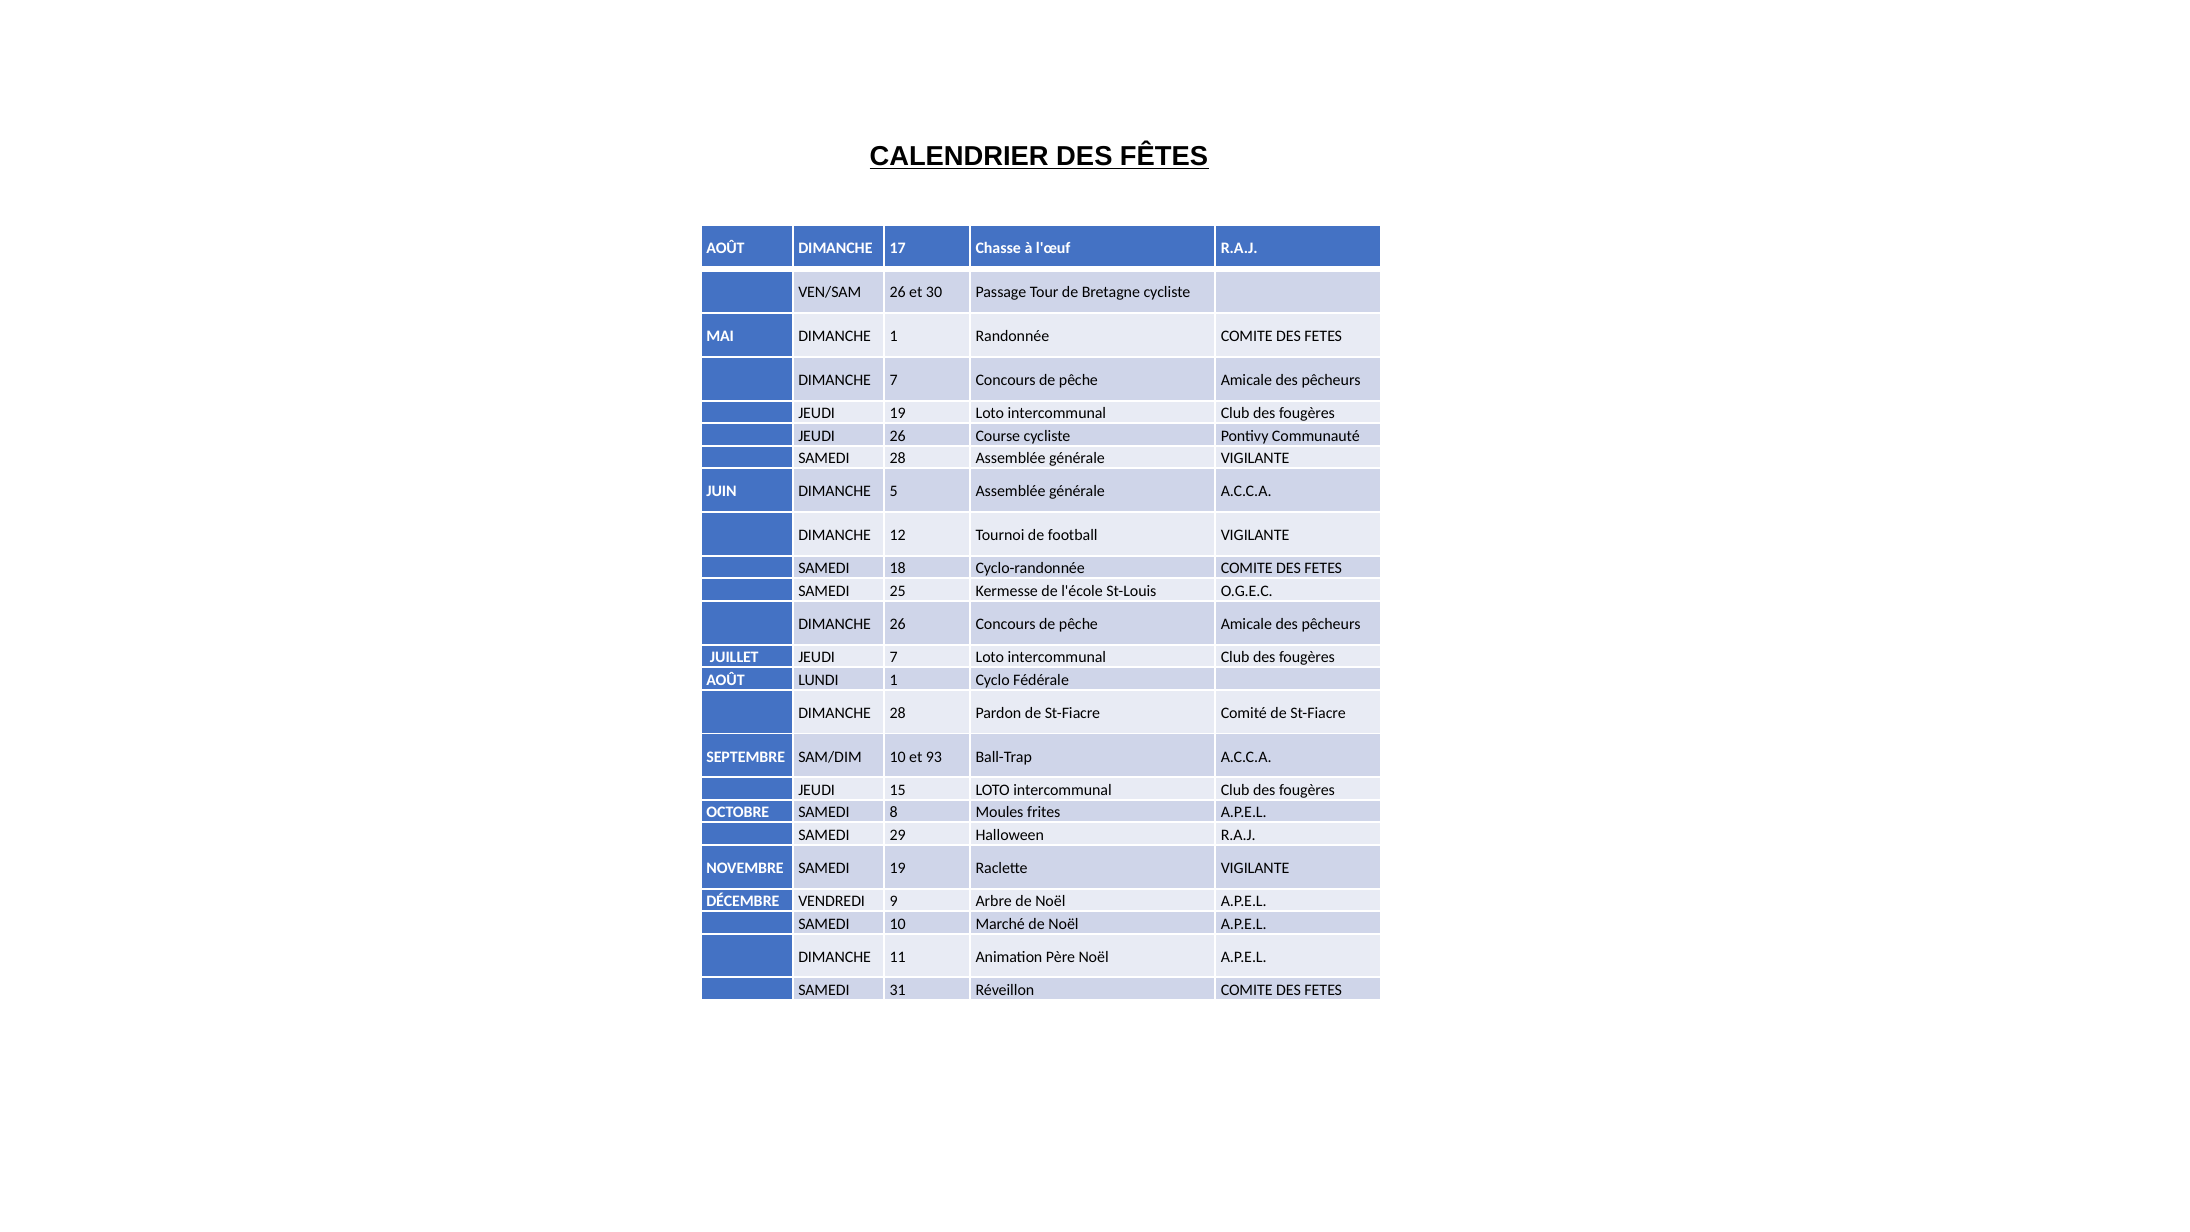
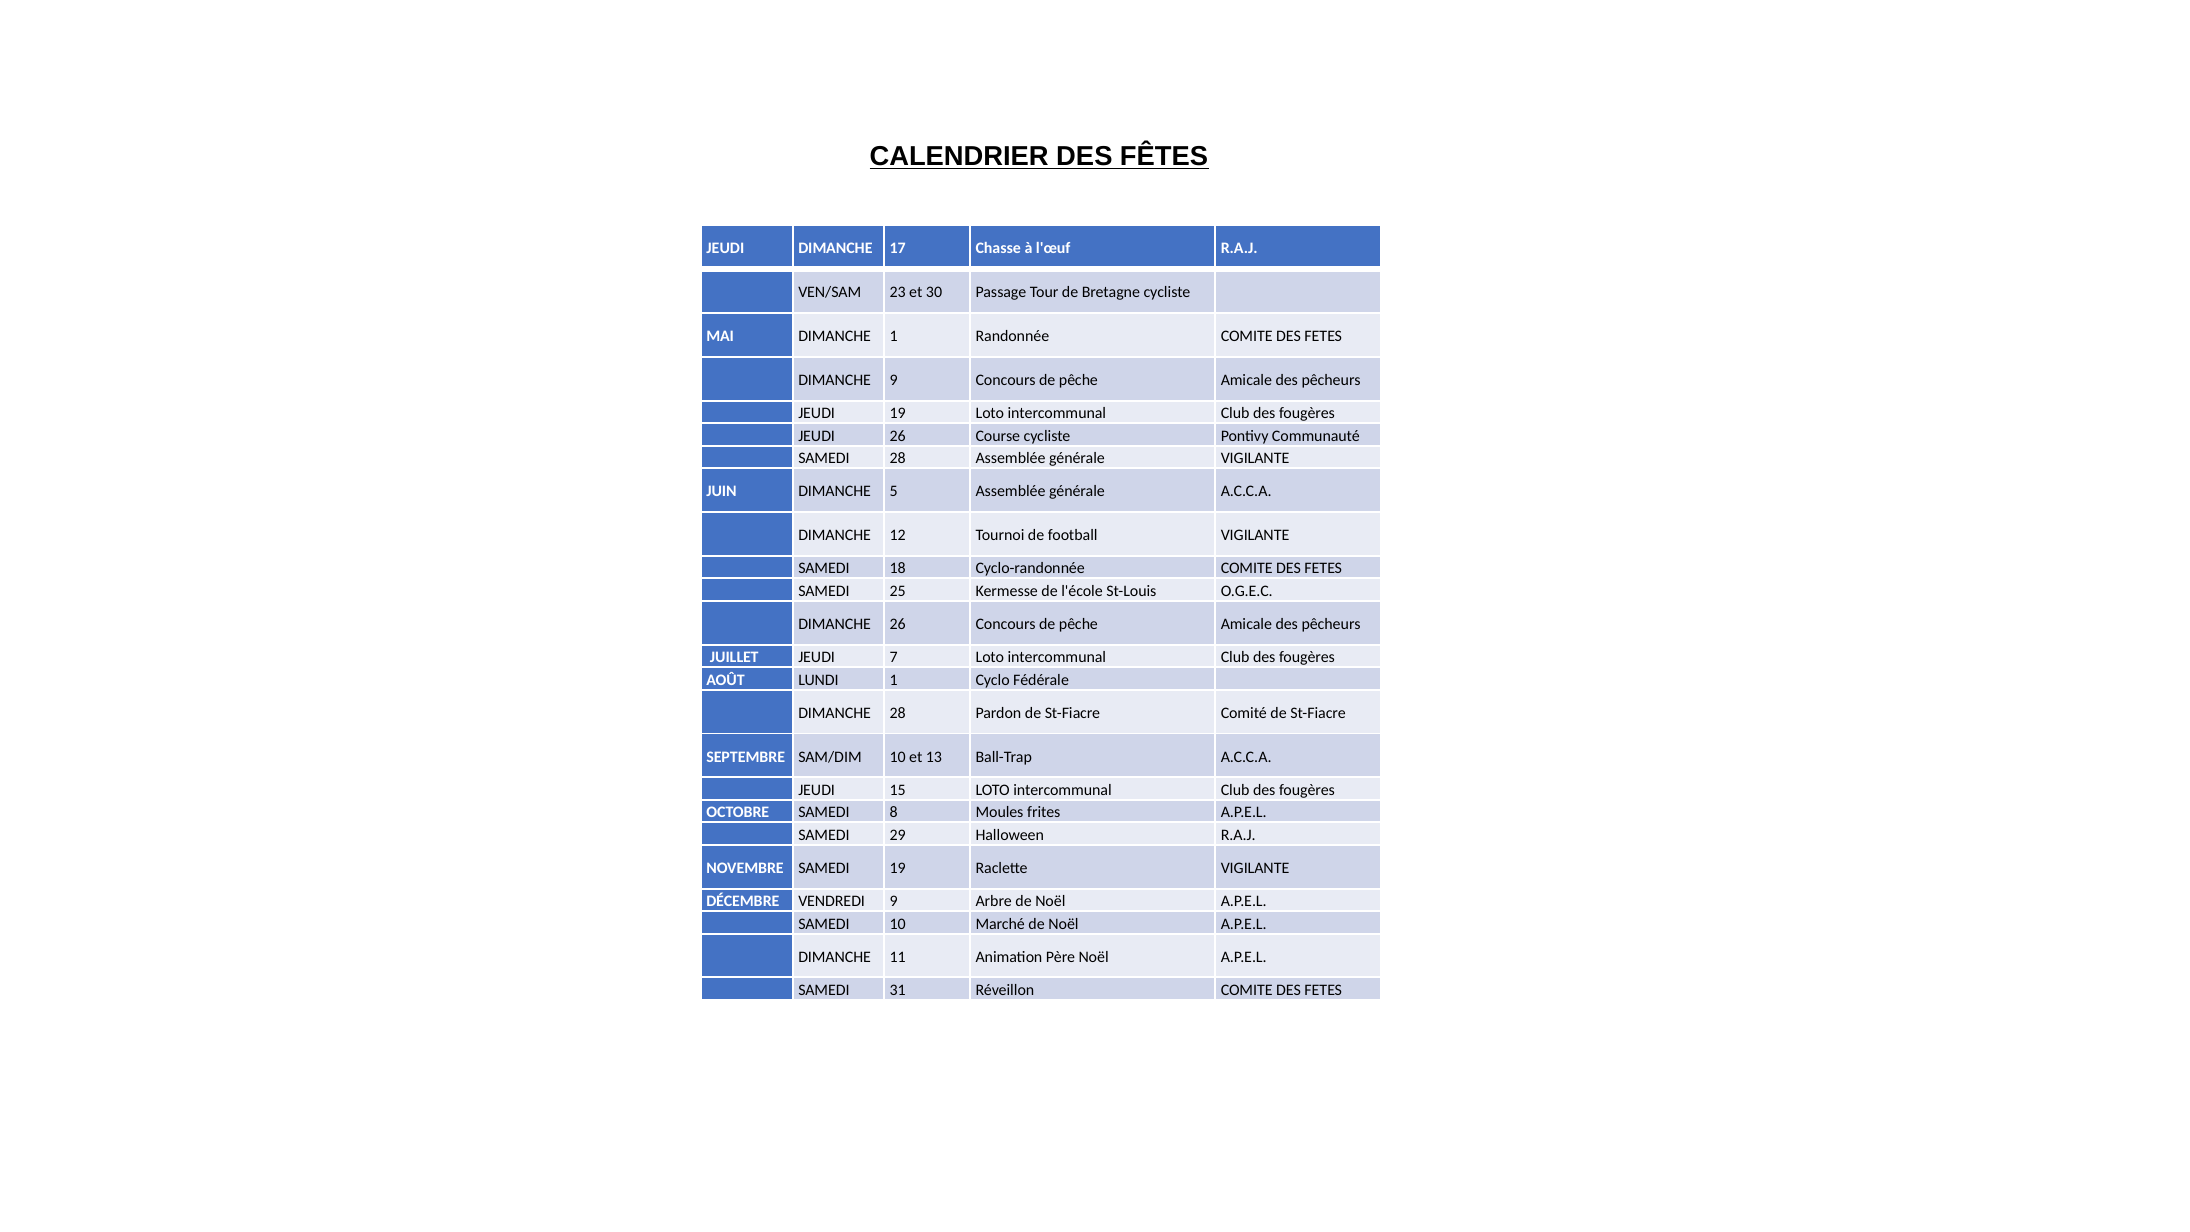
AOÛT: AOÛT -> JEUDI (725, 249)
VEN/SAM 26: 26 -> 23 (898, 292)
DIMANCHE 7: 7 -> 9 (894, 380)
93: 93 -> 13 (934, 757)
